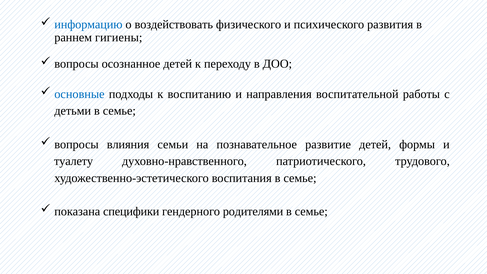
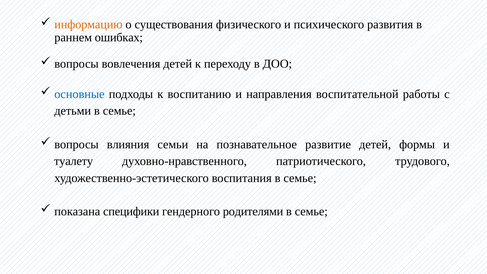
информацию colour: blue -> orange (88, 24)
воздействовать: воздействовать -> существования (174, 24)
гигиены: гигиены -> ошибках (119, 38)
осознанное: осознанное -> вовлечения (131, 64)
